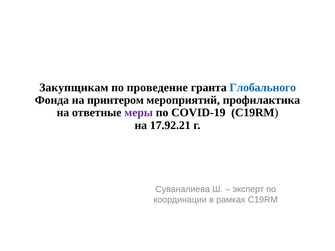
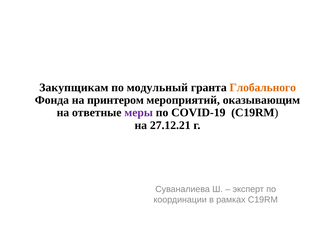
проведение: проведение -> модульный (157, 88)
Глобального colour: blue -> orange (263, 88)
профилактика: профилактика -> оказывающим (261, 100)
17.92.21: 17.92.21 -> 27.12.21 (170, 125)
